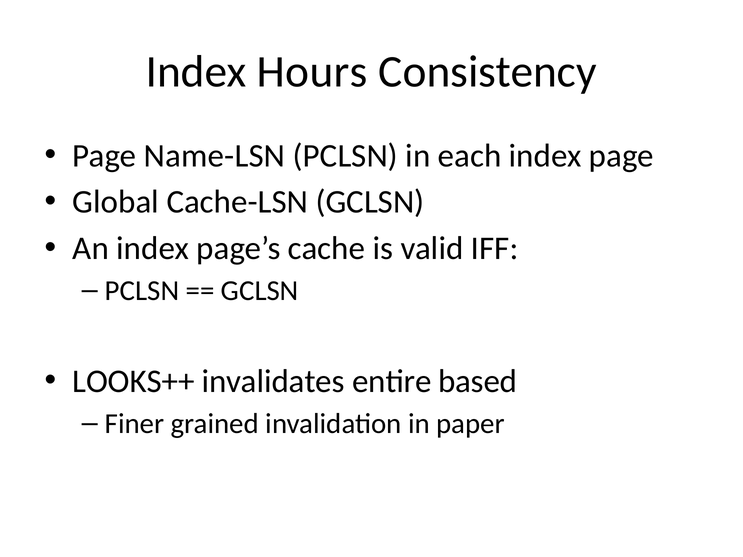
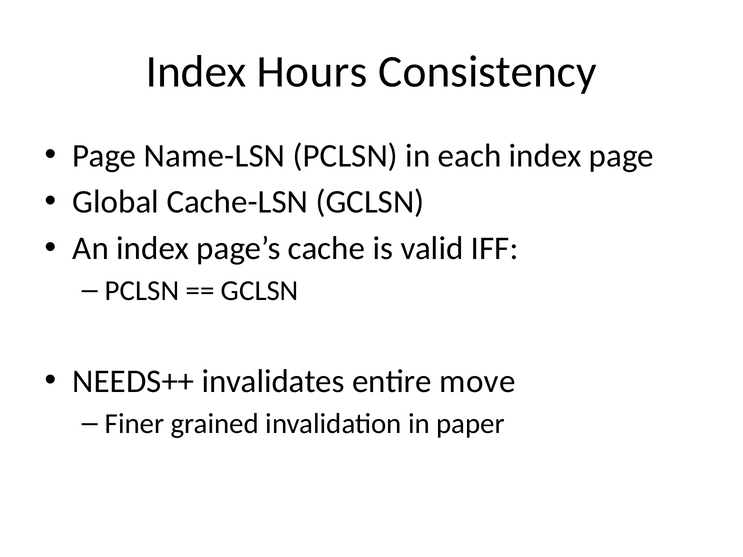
LOOKS++: LOOKS++ -> NEEDS++ (133, 381)
based: based -> move (477, 381)
